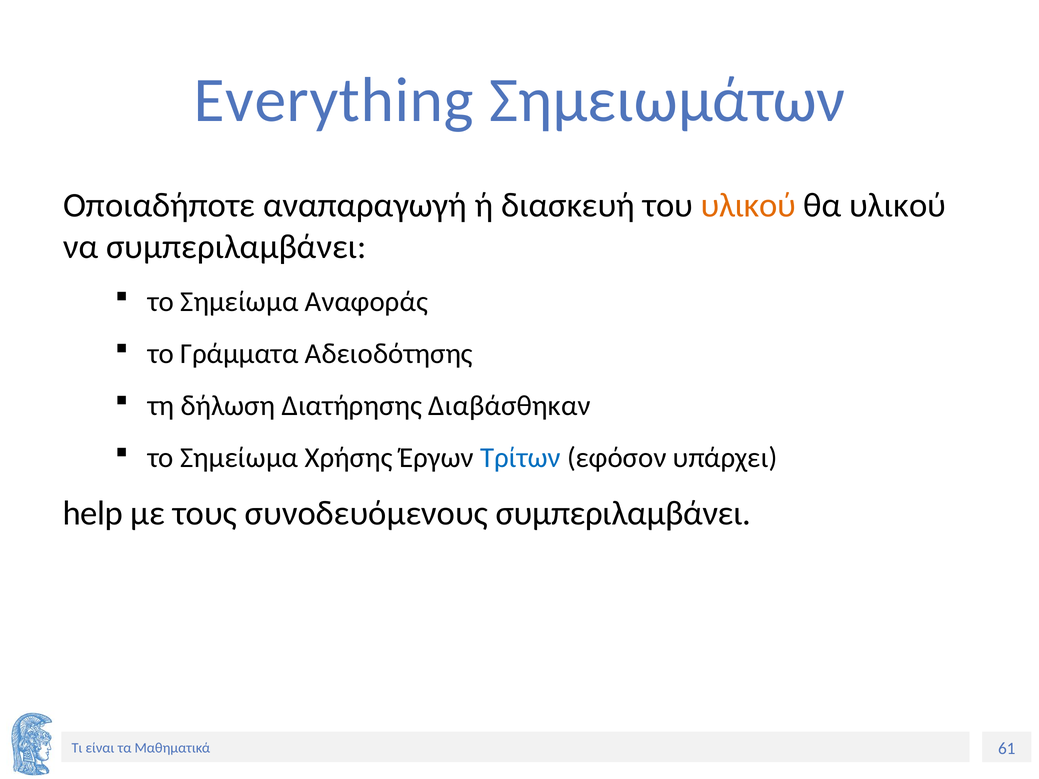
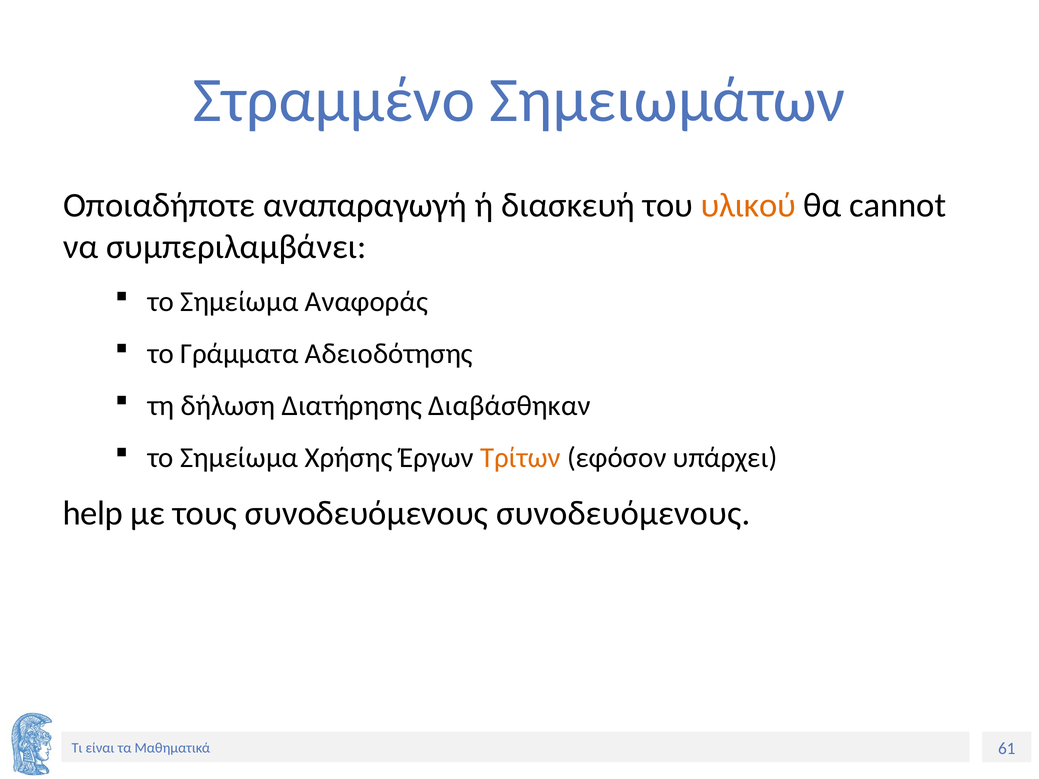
Everything: Everything -> Στραμμένο (334, 101)
θα υλικού: υλικού -> cannot (898, 205)
Τρίτων colour: blue -> orange (521, 458)
συνοδευόμενους συμπεριλαμβάνει: συμπεριλαμβάνει -> συνοδευόμενους (623, 514)
